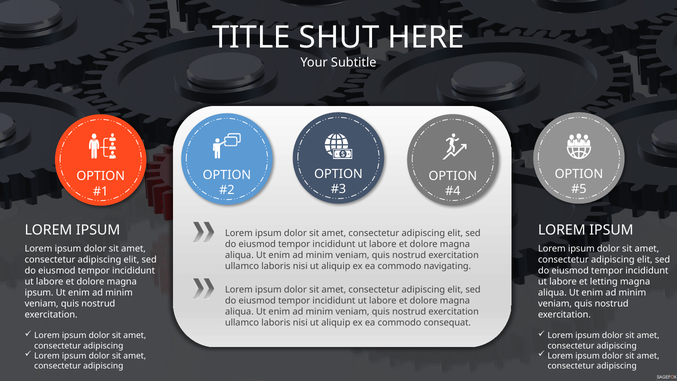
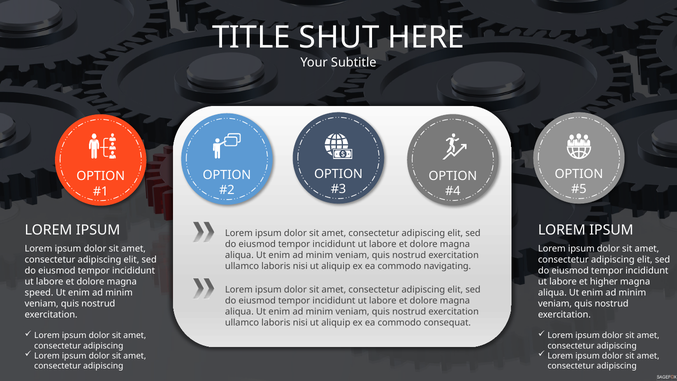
letting: letting -> higher (604, 282)
ipsum: ipsum -> speed (39, 293)
